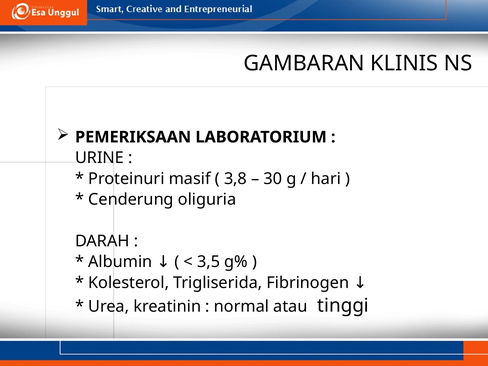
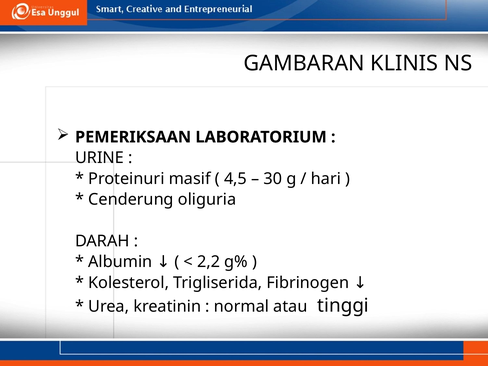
3,8: 3,8 -> 4,5 (235, 179)
3,5: 3,5 -> 2,2 (209, 262)
